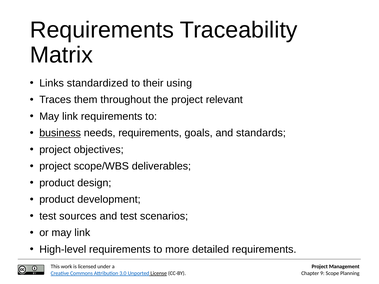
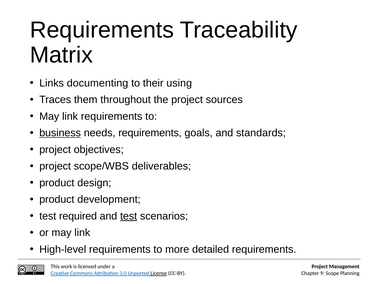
standardized: standardized -> documenting (98, 83)
relevant: relevant -> sources (224, 100)
sources: sources -> required (78, 216)
test underline: none -> present (129, 216)
